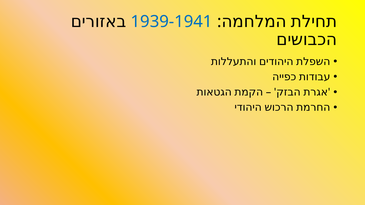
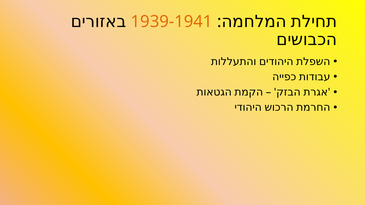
1939-1941 colour: blue -> orange (172, 22)
